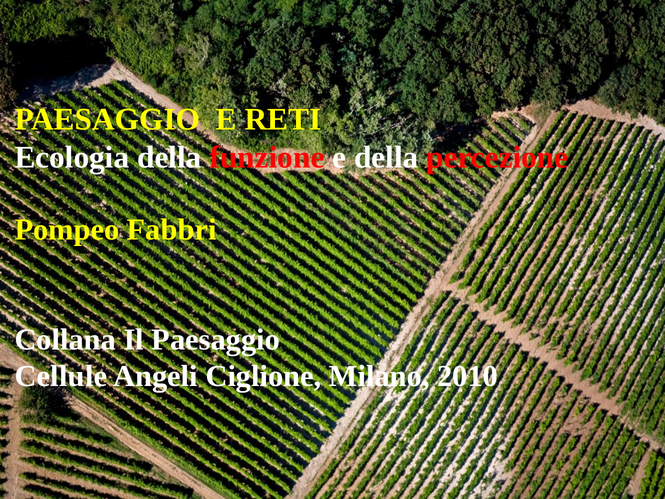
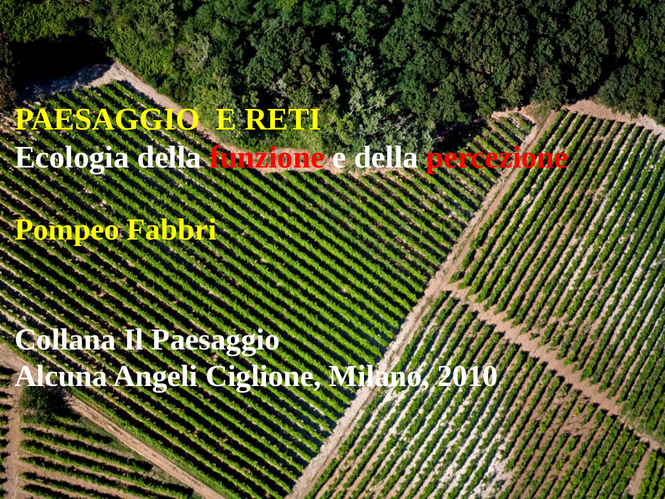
Cellule: Cellule -> Alcuna (61, 376)
